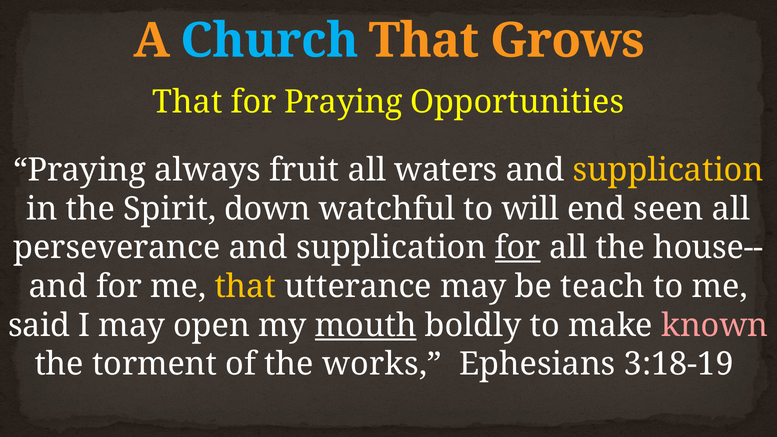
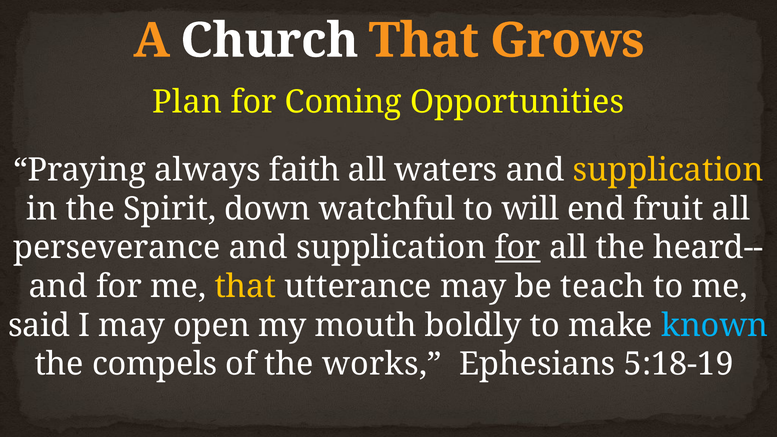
Church colour: light blue -> white (269, 41)
That: That -> Plan (187, 102)
for Praying: Praying -> Coming (343, 102)
fruit: fruit -> faith (305, 170)
seen: seen -> fruit (668, 209)
house--: house-- -> heard-- (708, 248)
mouth underline: present -> none (366, 325)
known colour: pink -> light blue (715, 325)
torment: torment -> compels (155, 364)
3:18-19: 3:18-19 -> 5:18-19 (679, 364)
